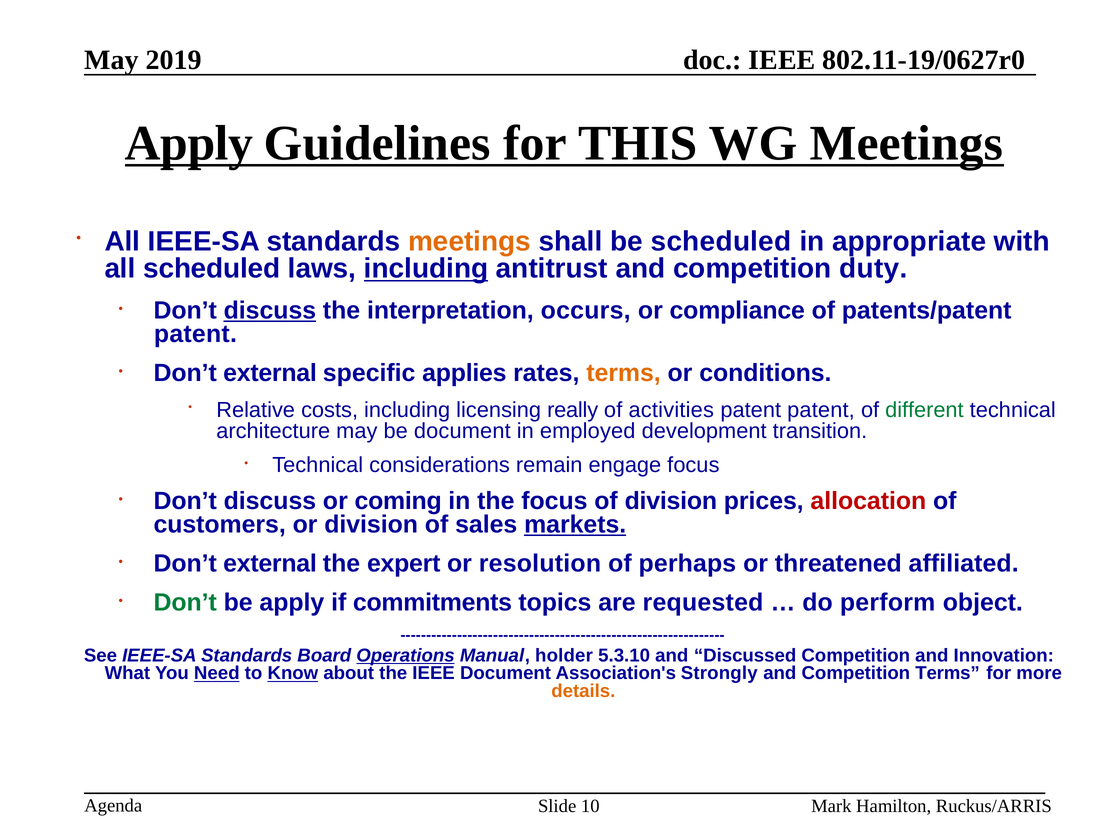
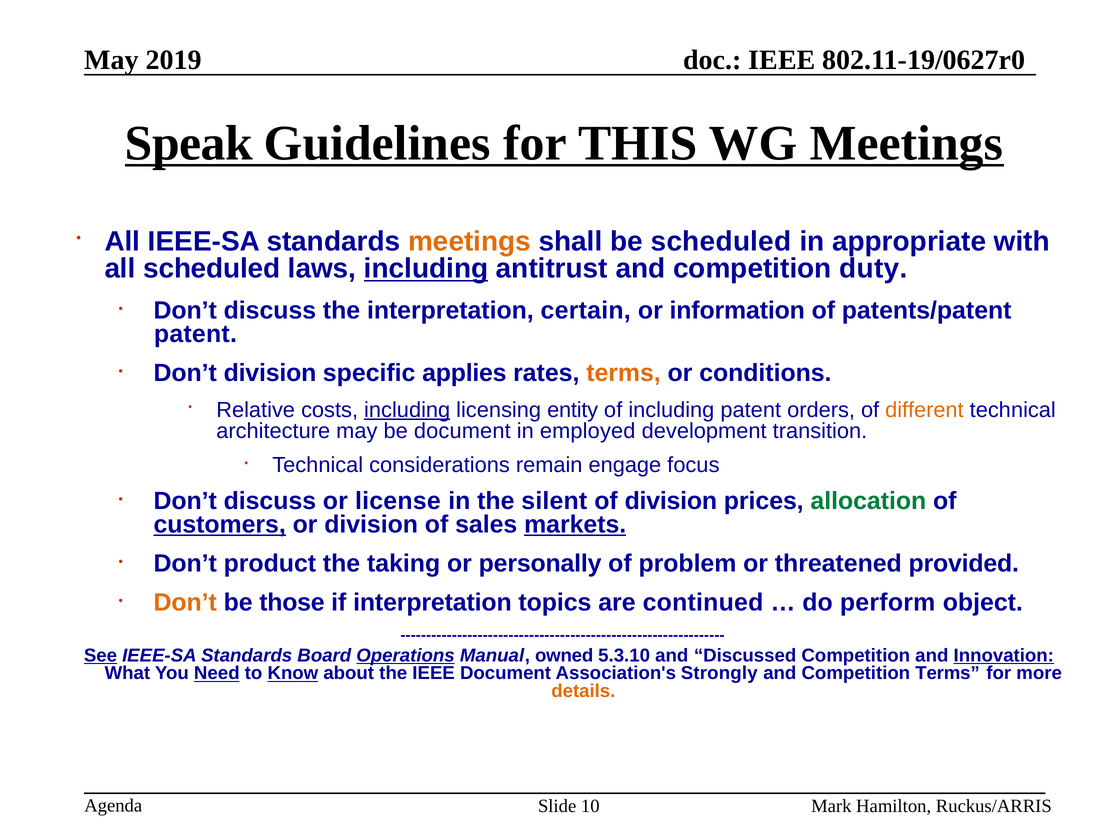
Apply: Apply -> Speak (189, 143)
discuss underline: present -> none (270, 310)
occurs: occurs -> certain (586, 310)
compliance: compliance -> information (737, 310)
external: external -> division (270, 373)
including underline: none -> present (407, 410)
really: really -> entity (573, 410)
of activities: activities -> including (671, 410)
patent patent: patent -> orders (821, 410)
different colour: green -> orange (924, 410)
coming: coming -> license (398, 501)
the focus: focus -> silent (554, 501)
allocation colour: red -> green (868, 501)
customers underline: none -> present (220, 525)
external: external -> product (270, 564)
expert: expert -> taking (404, 564)
resolution: resolution -> personally (540, 564)
perhaps: perhaps -> problem (687, 564)
affiliated: affiliated -> provided (964, 564)
Don’t colour: green -> orange (185, 602)
be apply: apply -> those (292, 602)
if commitments: commitments -> interpretation (432, 602)
requested: requested -> continued (703, 602)
See underline: none -> present (100, 655)
holder: holder -> owned (564, 655)
Innovation underline: none -> present (1004, 655)
